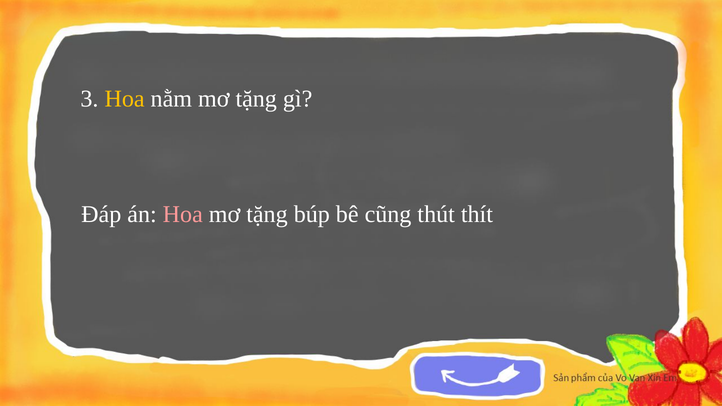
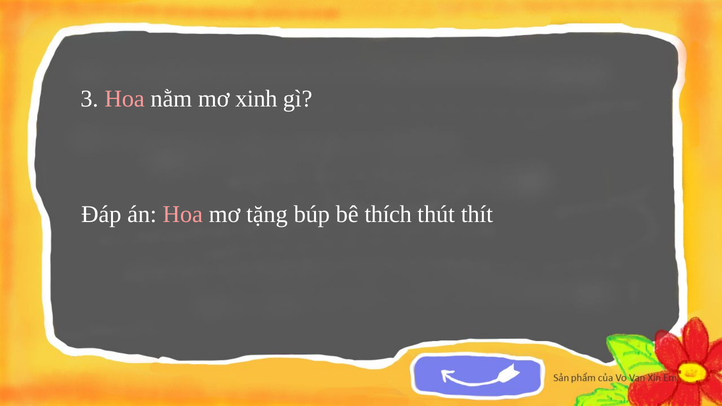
Hoa colour: yellow -> pink (125, 99)
nằm mơ tặng: tặng -> xinh (256, 99)
cũng: cũng -> thích (388, 214)
